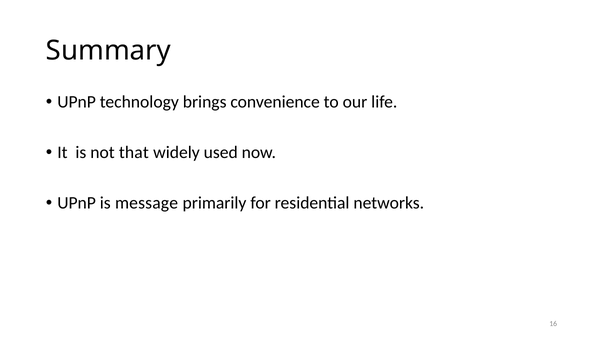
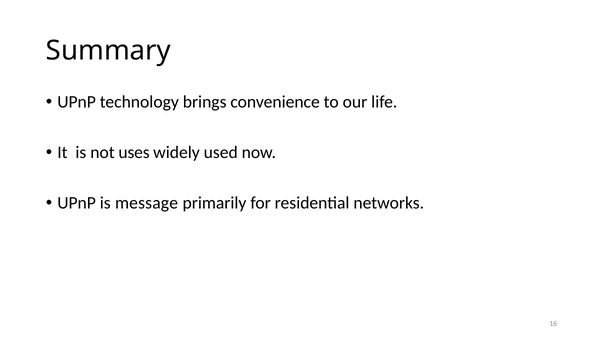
that: that -> uses (134, 153)
